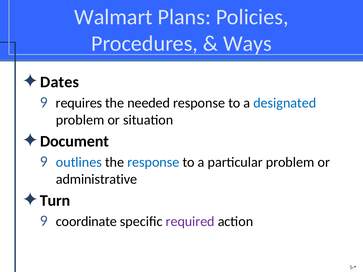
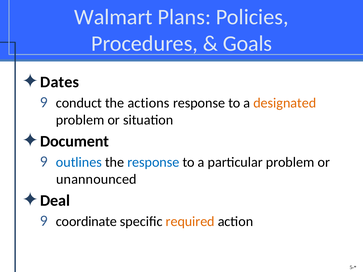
Ways: Ways -> Goals (247, 44)
requires: requires -> conduct (79, 103)
needed: needed -> actions (149, 103)
designated colour: blue -> orange (285, 103)
administrative: administrative -> unannounced (96, 179)
Turn: Turn -> Deal (55, 201)
required colour: purple -> orange (190, 222)
